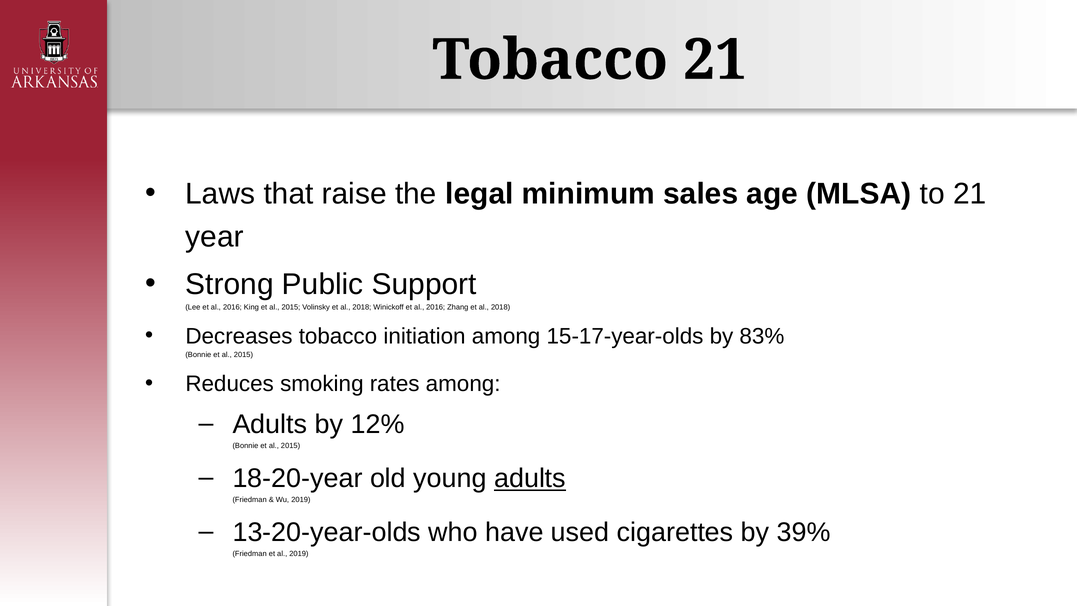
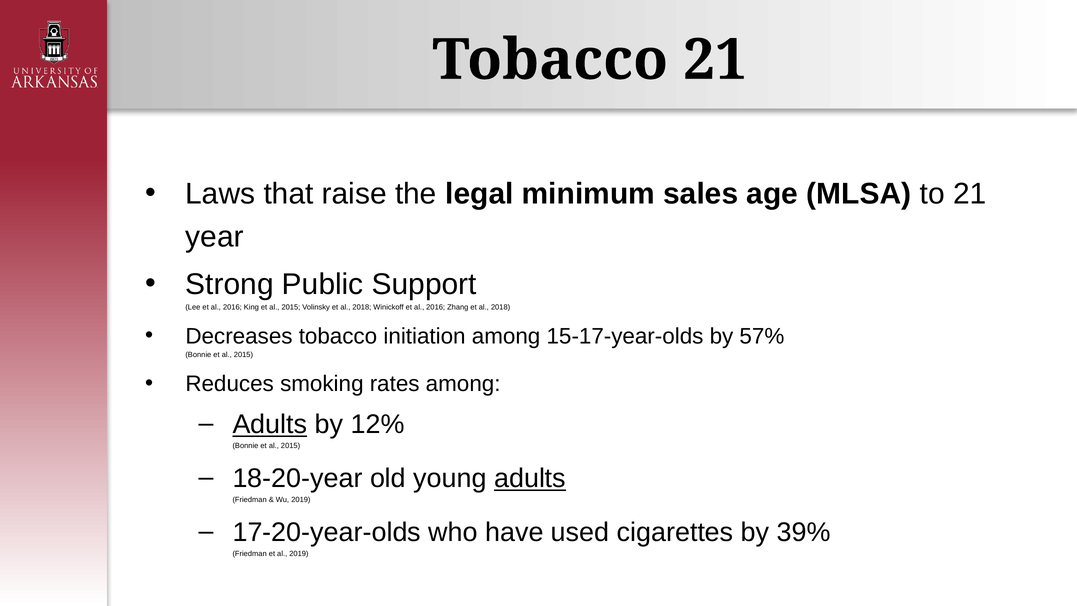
83%: 83% -> 57% (762, 336)
Adults underline: none -> present (270, 424)
13-20-year-olds: 13-20-year-olds -> 17-20-year-olds (327, 532)
